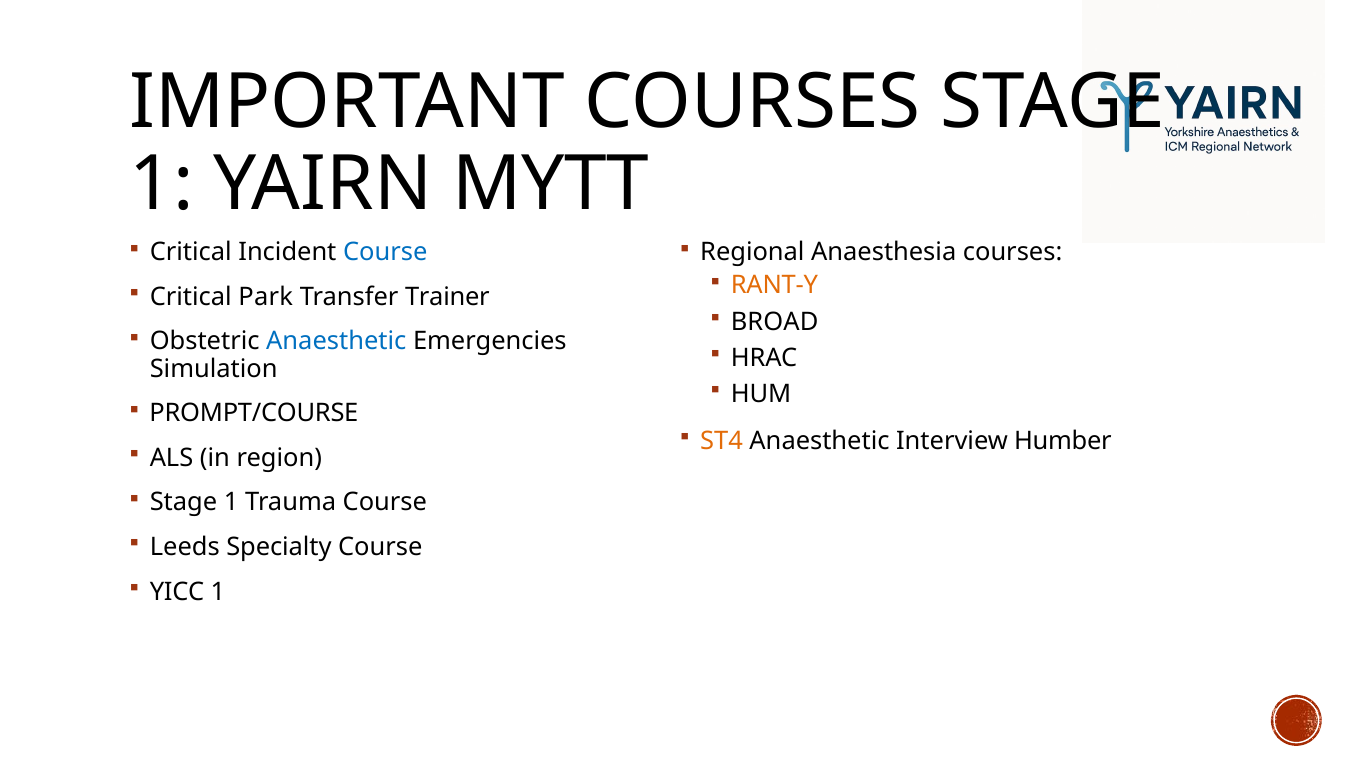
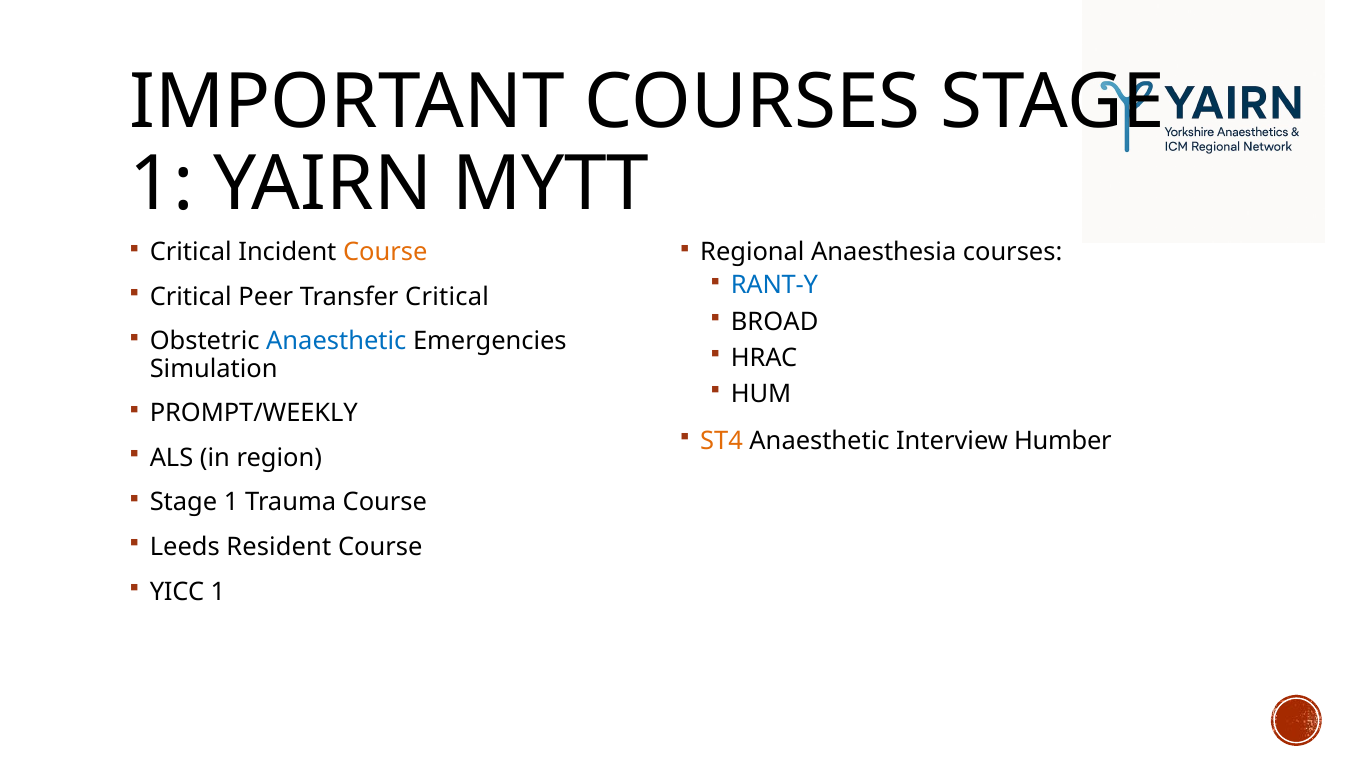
Course colour: blue -> orange (385, 252)
RANT-Y colour: orange -> blue (774, 285)
Park: Park -> Peer (266, 297)
Transfer Trainer: Trainer -> Critical (447, 297)
PROMPT/COURSE: PROMPT/COURSE -> PROMPT/WEEKLY (254, 413)
Specialty: Specialty -> Resident (279, 547)
